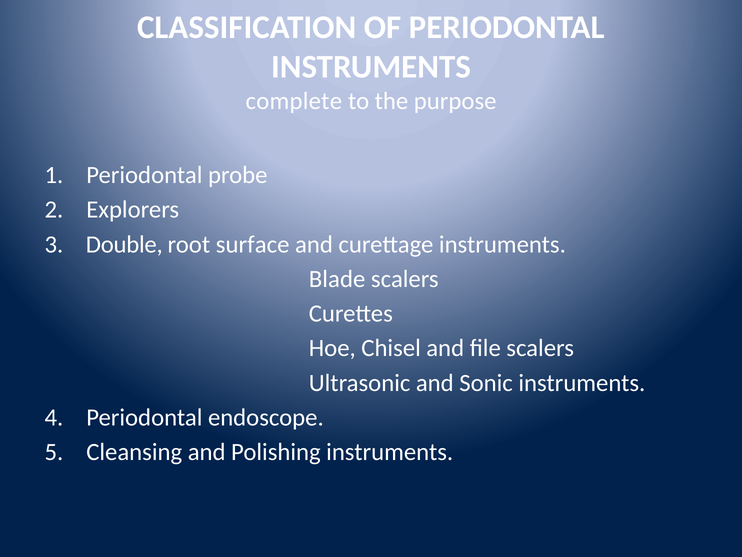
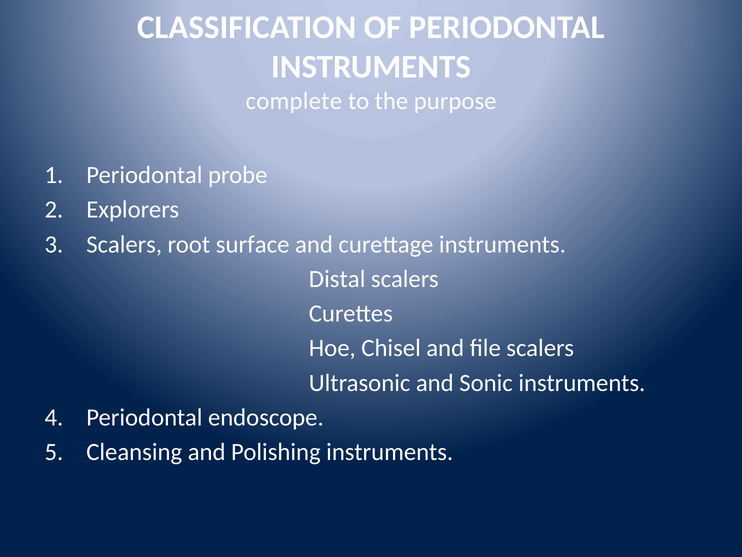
Double: Double -> Scalers (124, 244)
Blade: Blade -> Distal (337, 279)
